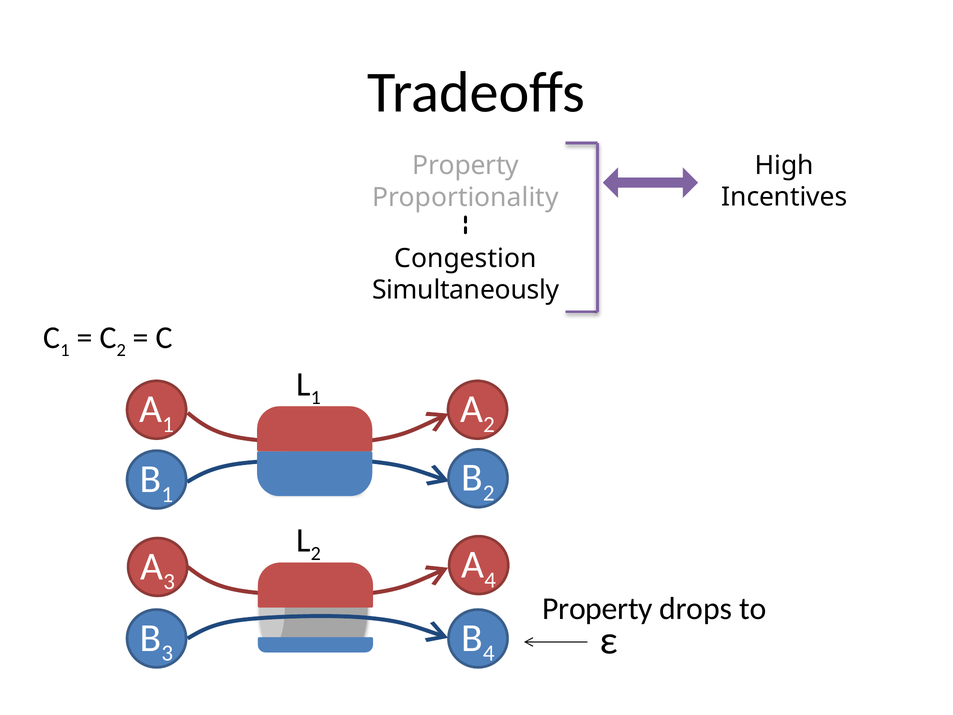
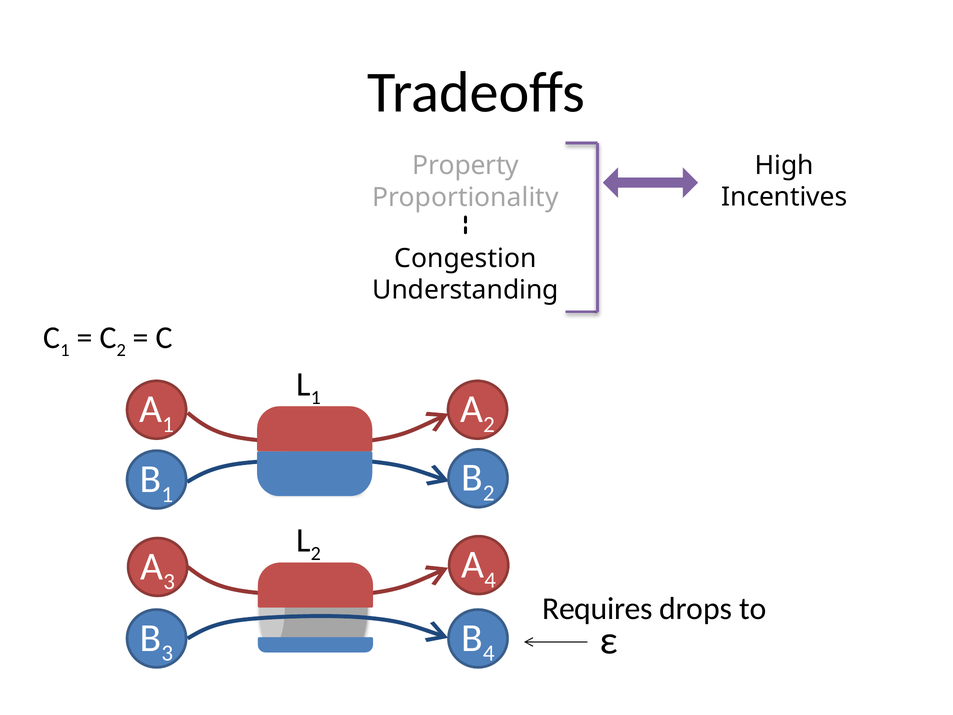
Simultaneously: Simultaneously -> Understanding (465, 290)
Property: Property -> Requires (597, 608)
